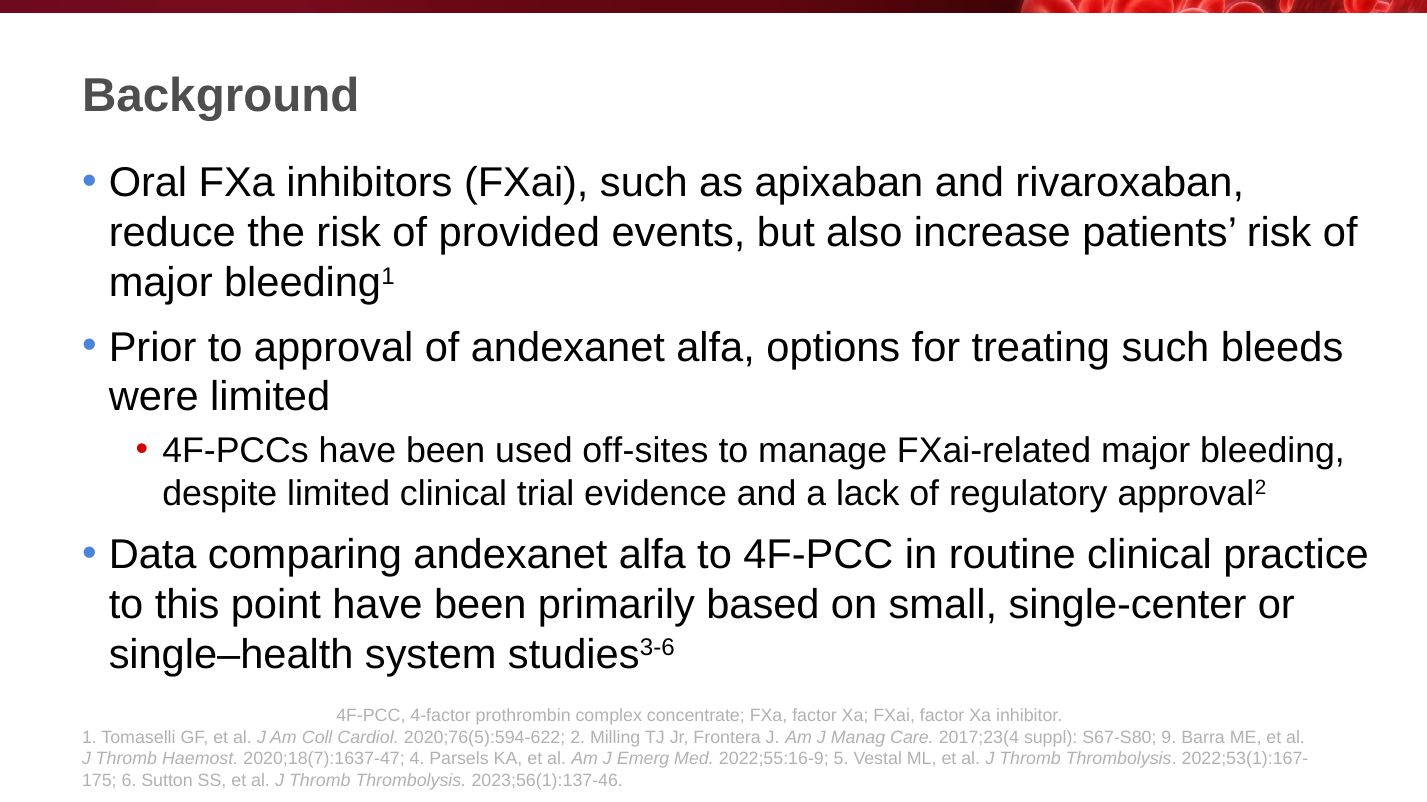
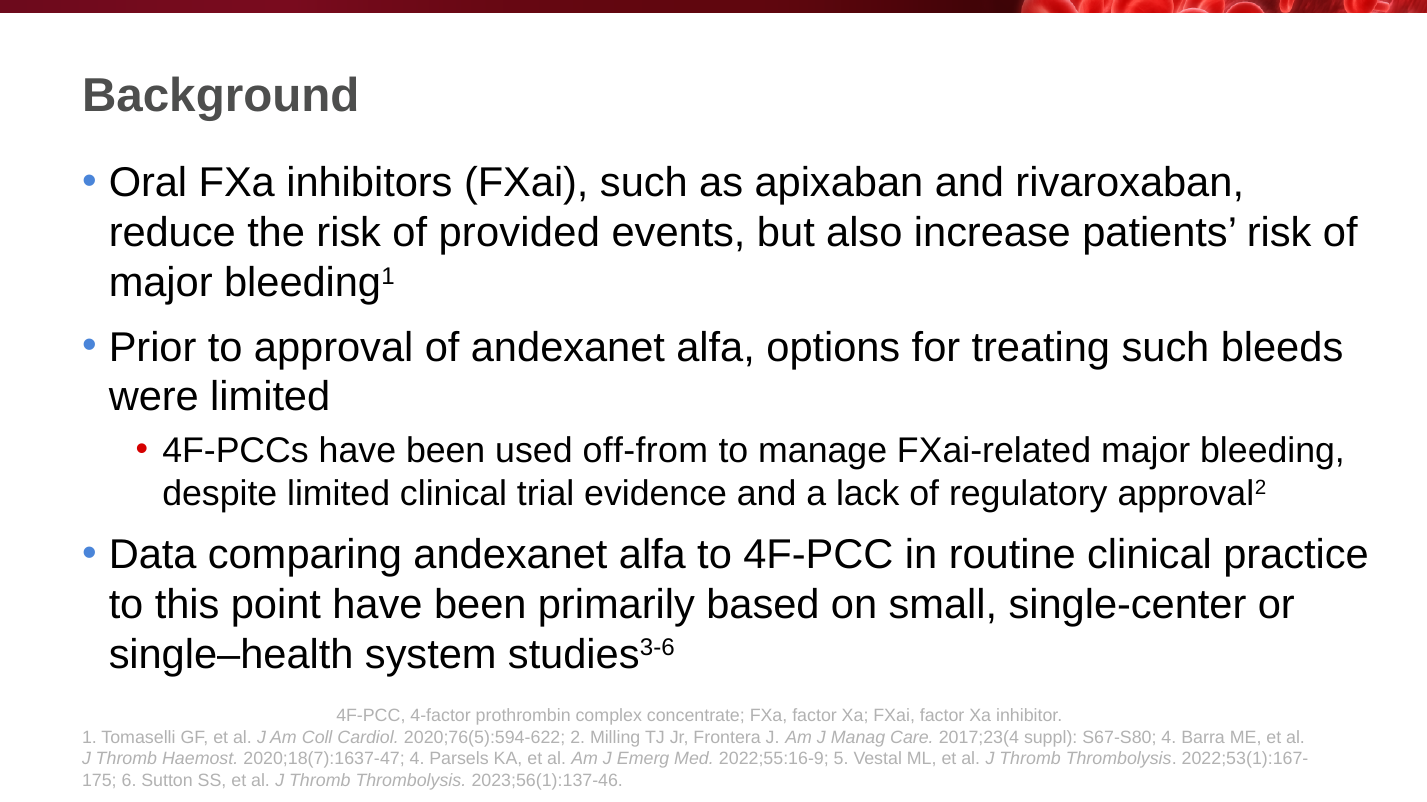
off-sites: off-sites -> off-from (645, 451)
S67-S80 9: 9 -> 4 (1169, 738)
